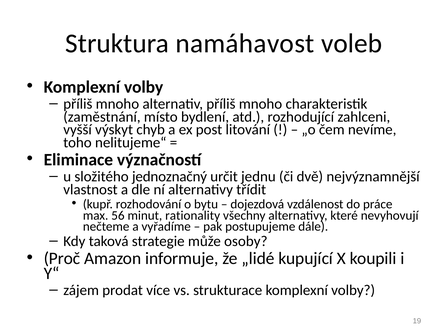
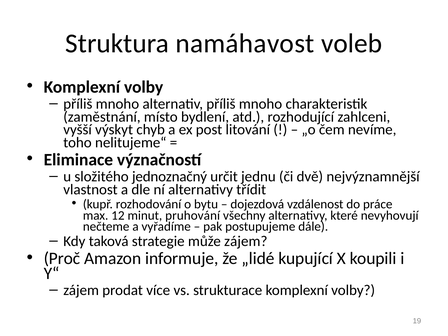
56: 56 -> 12 (118, 215)
rationality: rationality -> pruhování (193, 215)
může osoby: osoby -> zájem (246, 241)
